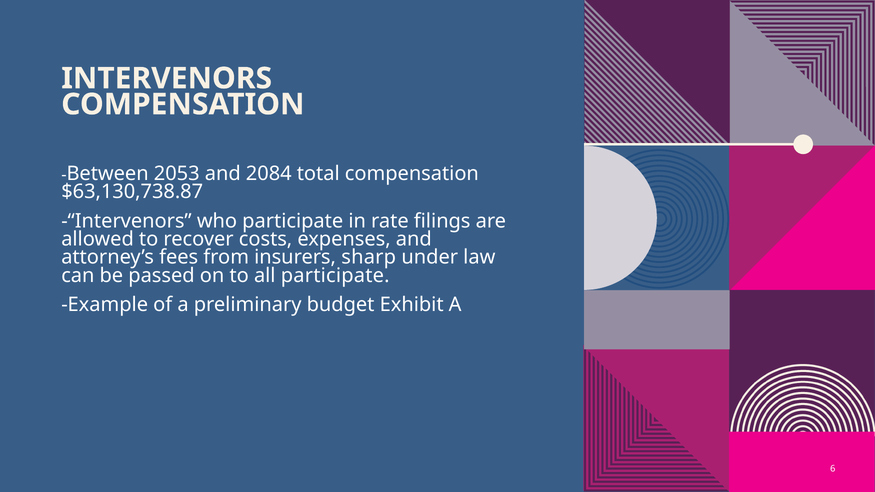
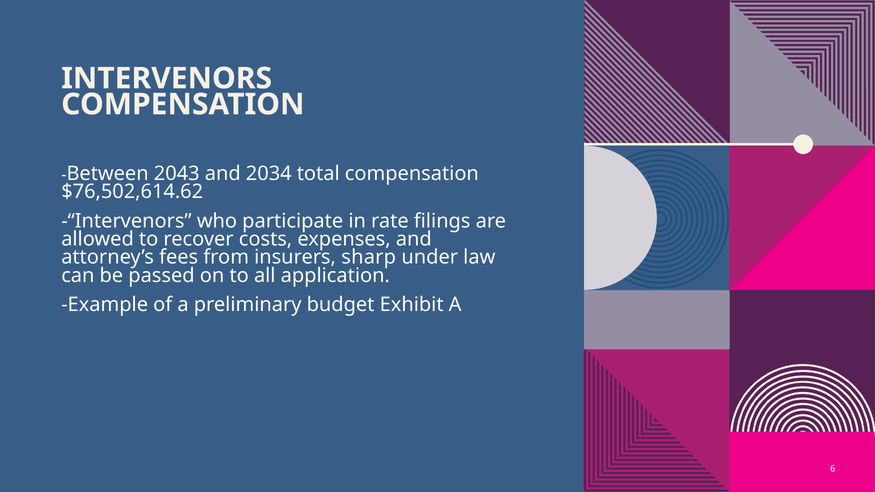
2053: 2053 -> 2043 (177, 174)
2084: 2084 -> 2034 (269, 174)
$63,130,738.87: $63,130,738.87 -> $76,502,614.62 (132, 192)
all participate: participate -> application (335, 276)
